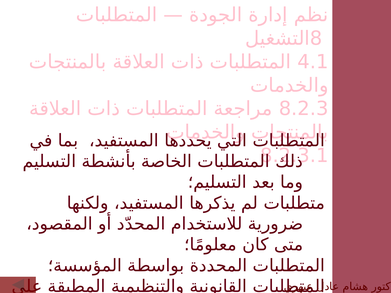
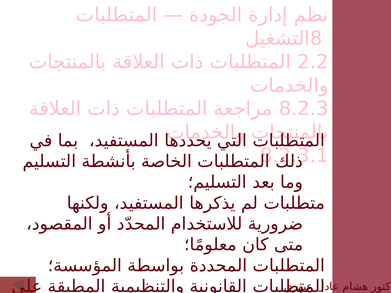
4.1: 4.1 -> 2.2 (313, 62)
